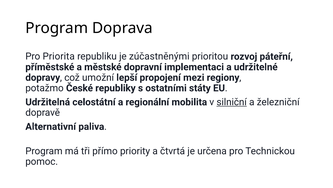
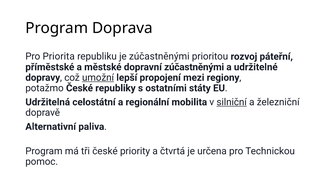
dopravní implementaci: implementaci -> zúčastněnými (194, 67)
umožní underline: none -> present (98, 77)
tři přímo: přímo -> české (105, 151)
